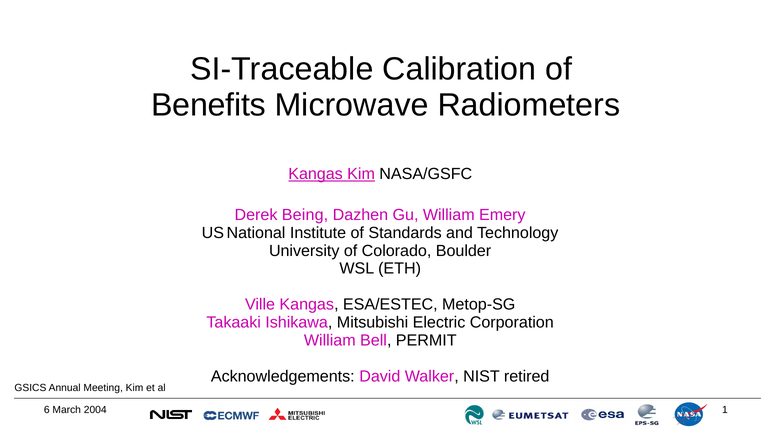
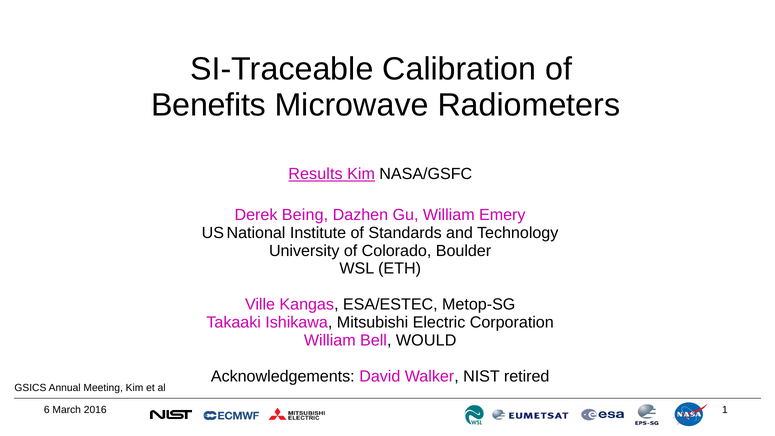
Kangas: Kangas -> Results (315, 174)
PERMIT: PERMIT -> WOULD (426, 341)
2004: 2004 -> 2016 (95, 410)
